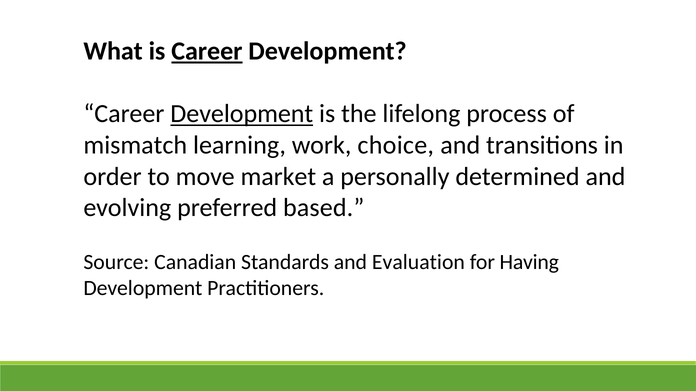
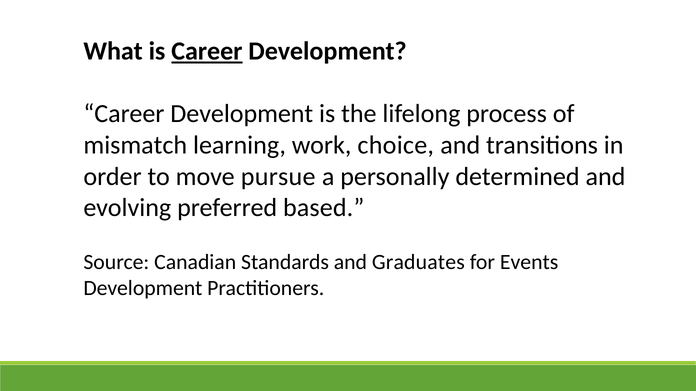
Development underline: present -> none (242, 114)
market: market -> pursue (278, 177)
Evaluation: Evaluation -> Graduates (418, 262)
Having: Having -> Events (529, 262)
